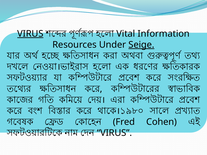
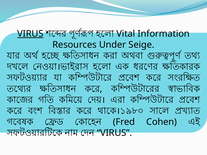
Seige underline: present -> none (141, 45)
